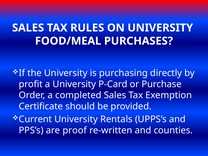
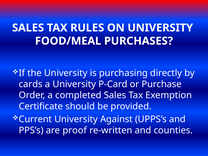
profit: profit -> cards (31, 84)
Rentals: Rentals -> Against (116, 119)
